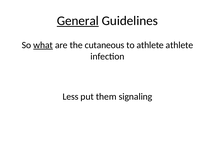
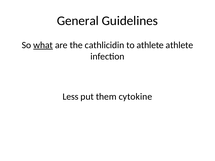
General underline: present -> none (78, 21)
cutaneous: cutaneous -> cathlicidin (105, 45)
signaling: signaling -> cytokine (135, 97)
